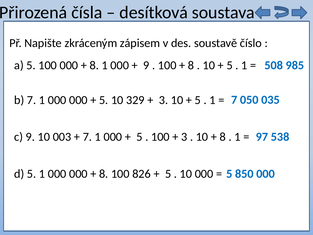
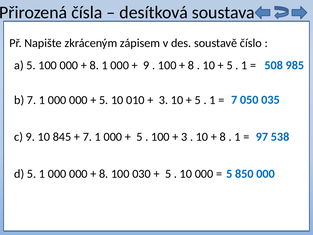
329: 329 -> 010 (135, 100)
003: 003 -> 845 (62, 137)
826: 826 -> 030 (142, 174)
